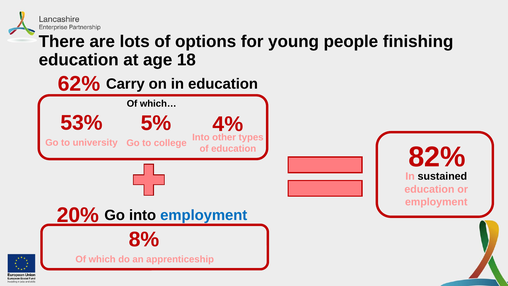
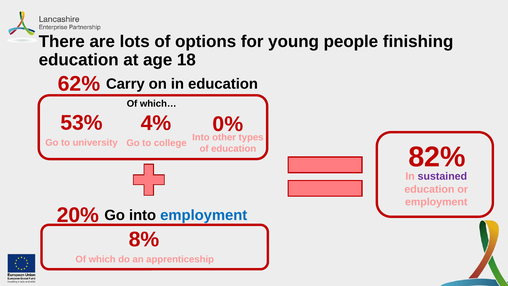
5%: 5% -> 4% (156, 123)
4%: 4% -> 0% (228, 124)
sustained colour: black -> purple (442, 176)
